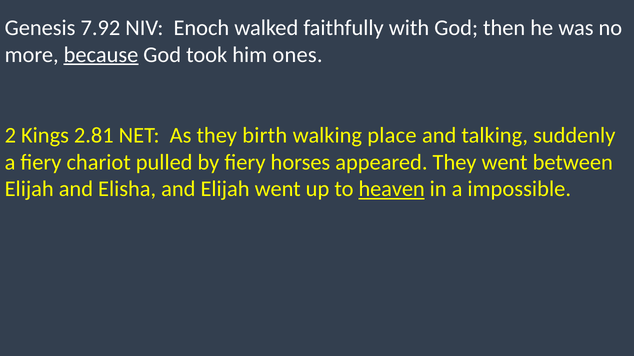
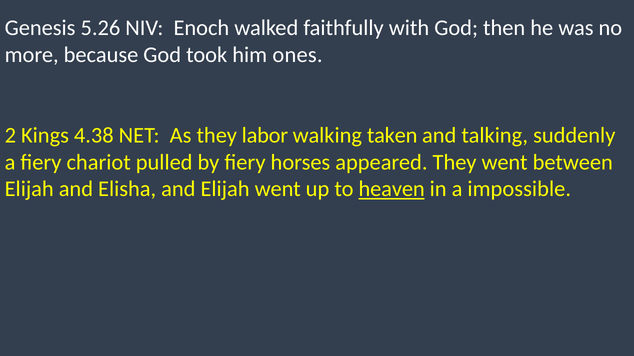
7.92: 7.92 -> 5.26 (100, 28)
because underline: present -> none (101, 55)
2.81: 2.81 -> 4.38 (94, 136)
birth: birth -> labor (265, 136)
place: place -> taken (392, 136)
